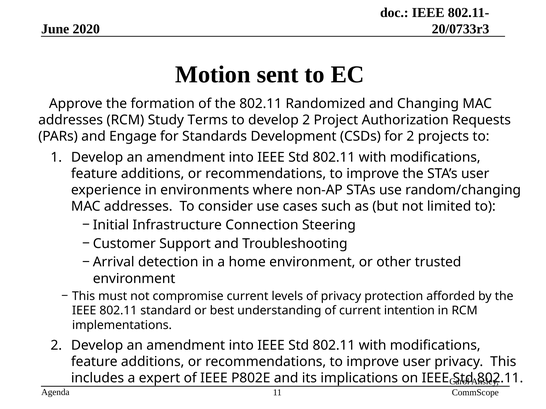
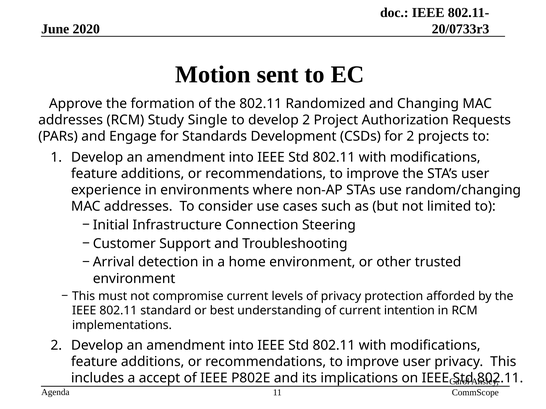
Terms: Terms -> Single (208, 120)
expert: expert -> accept (160, 378)
